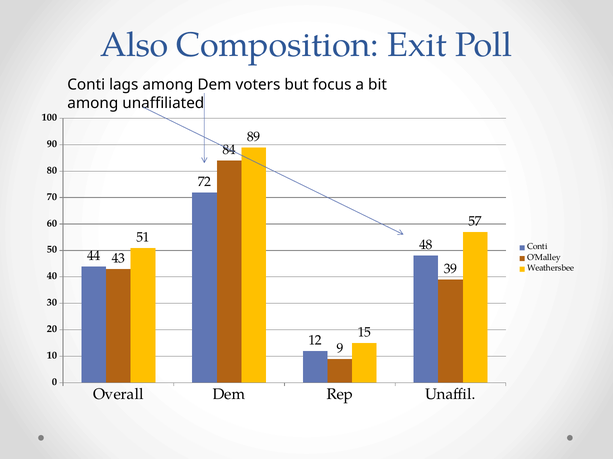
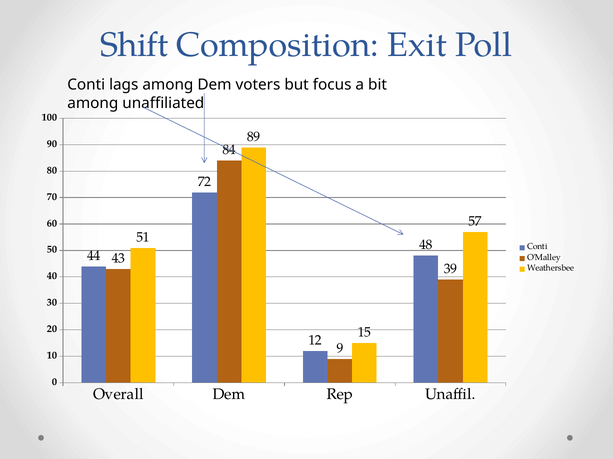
Also: Also -> Shift (134, 45)
